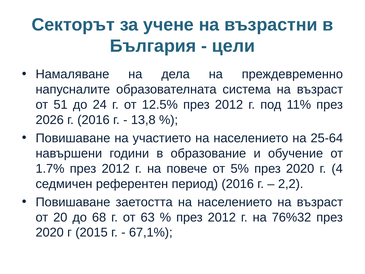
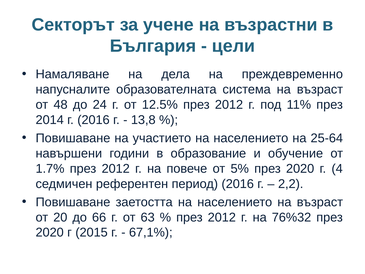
51: 51 -> 48 (61, 105)
2026: 2026 -> 2014 (50, 120)
68: 68 -> 66 (99, 217)
